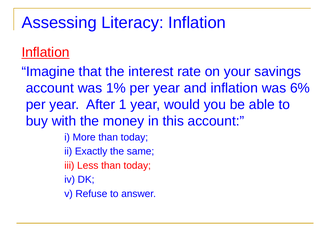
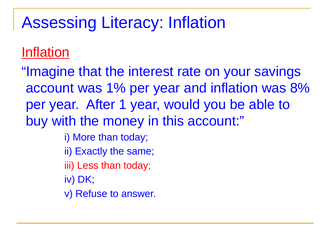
6%: 6% -> 8% (300, 88)
